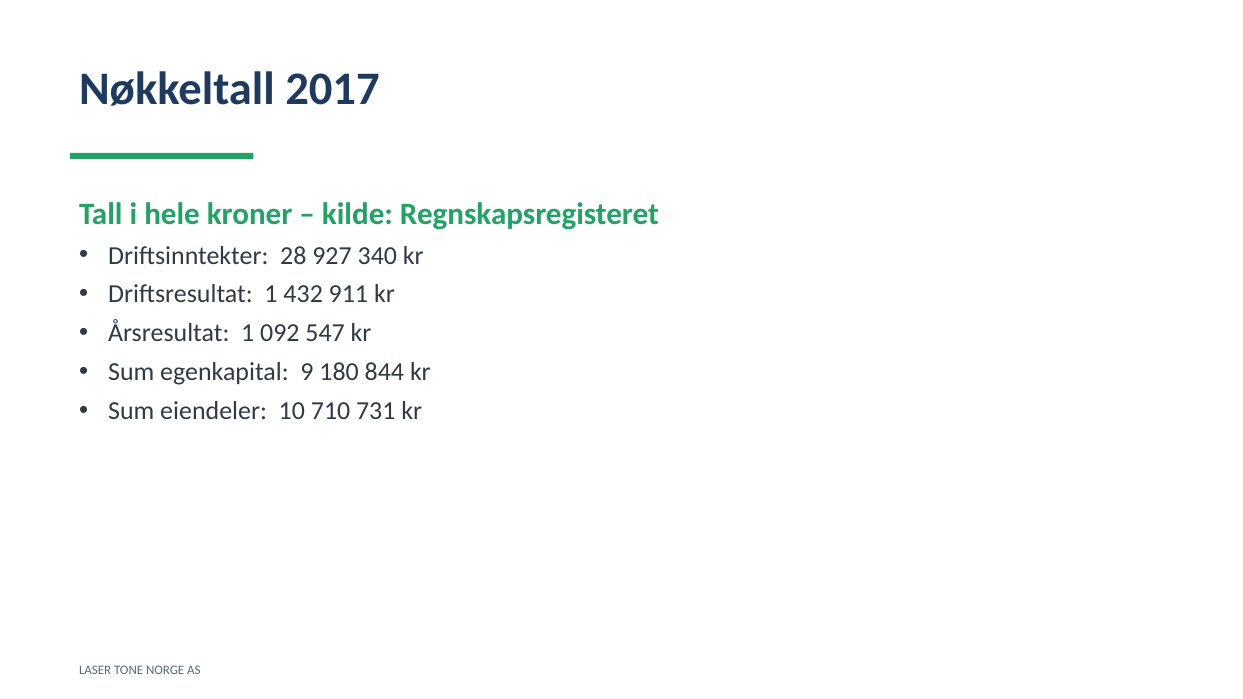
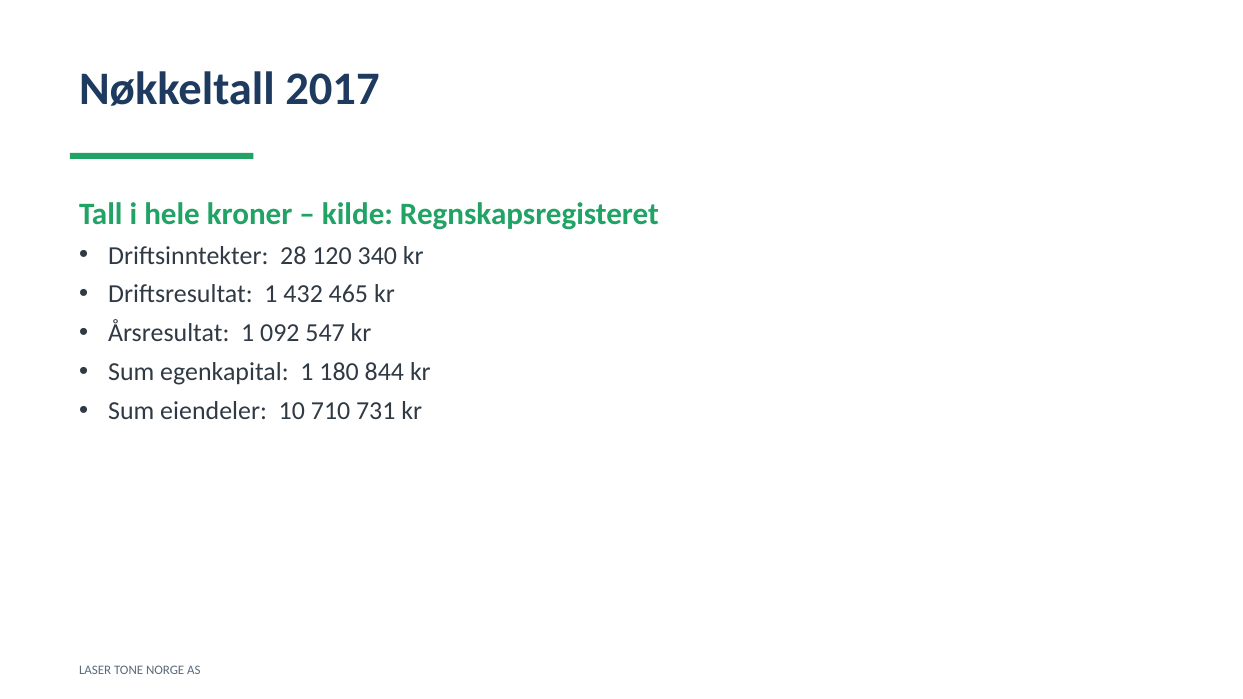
927: 927 -> 120 (332, 256)
911: 911 -> 465 (348, 294)
egenkapital 9: 9 -> 1 (307, 372)
